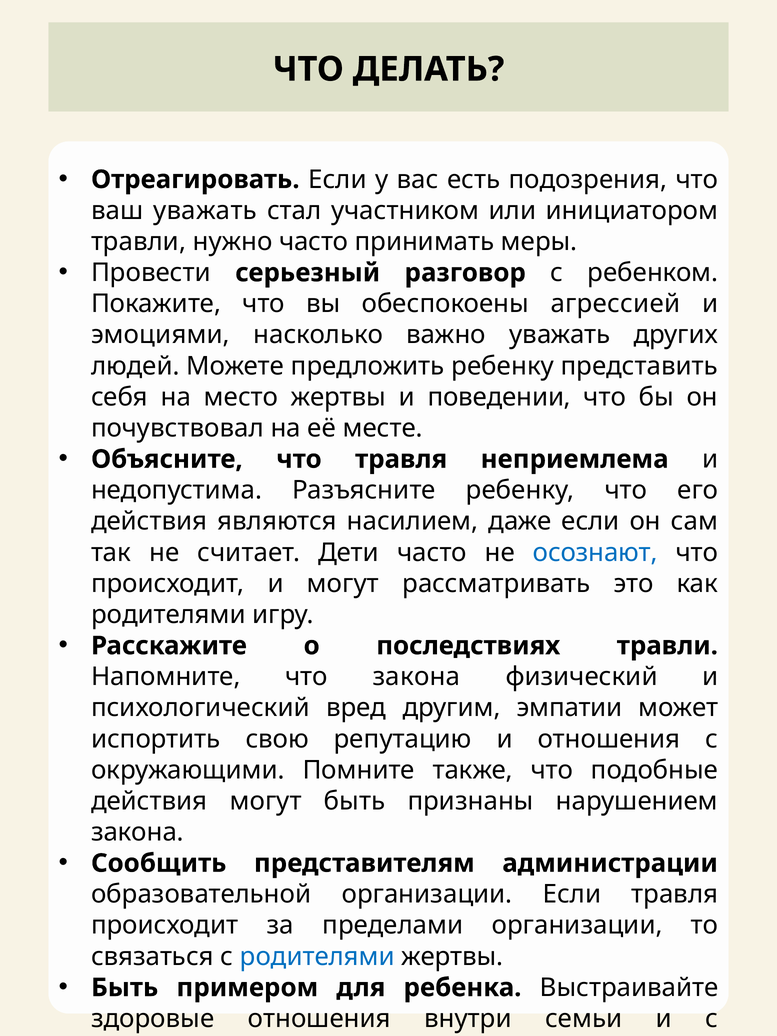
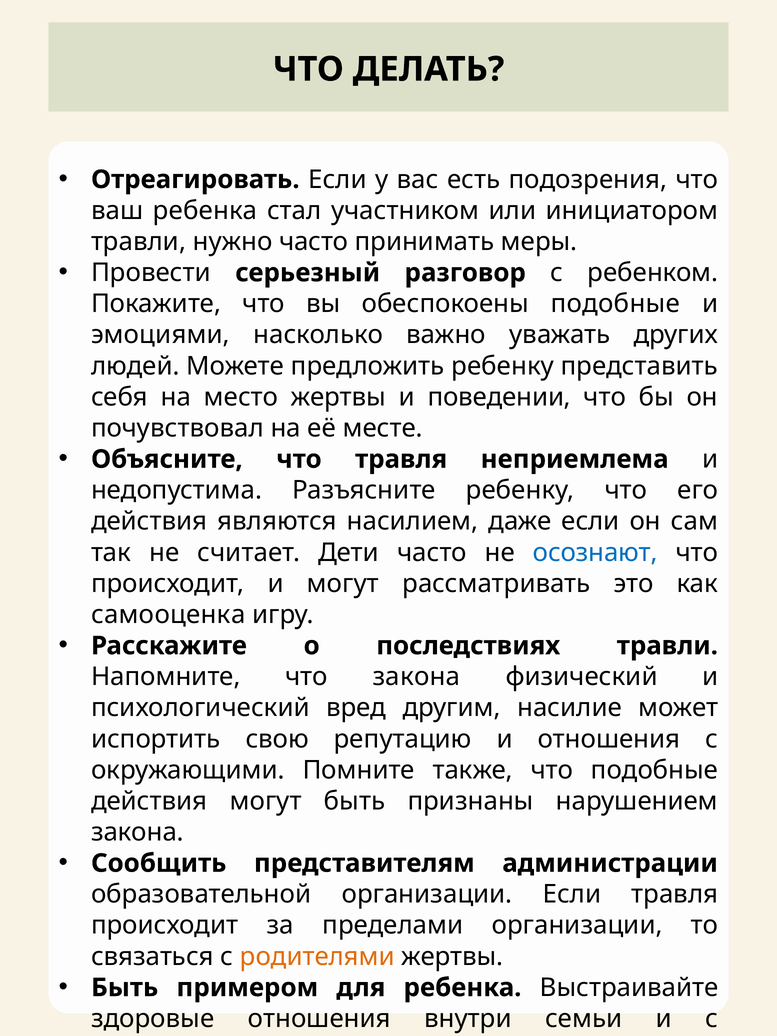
ваш уважать: уважать -> ребенка (205, 211)
обеспокоены агрессией: агрессией -> подобные (615, 304)
родителями: родителями -> самооценка (168, 615)
эмпатии: эмпатии -> насилие (570, 708)
родителями colour: blue -> orange (317, 957)
